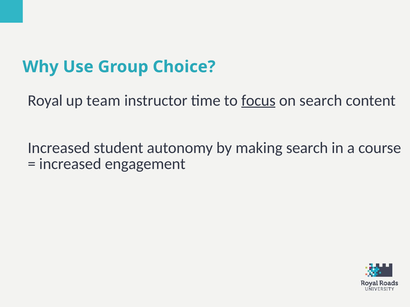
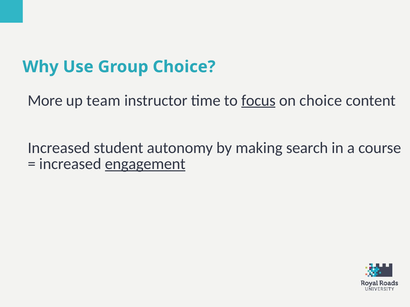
Royal: Royal -> More (45, 101)
on search: search -> choice (321, 101)
engagement underline: none -> present (145, 164)
